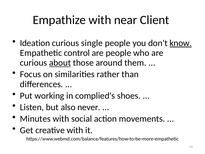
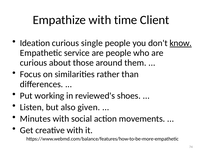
near: near -> time (126, 20)
control: control -> service (77, 53)
about underline: present -> none (60, 63)
complied's: complied's -> reviewed's (95, 96)
never: never -> given (89, 107)
